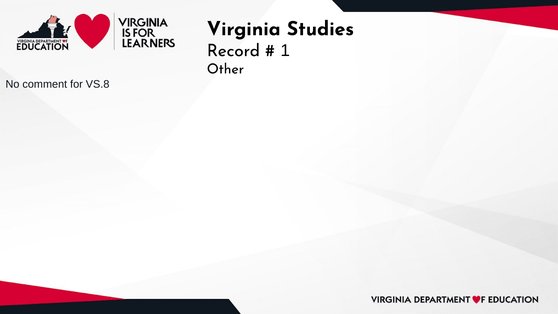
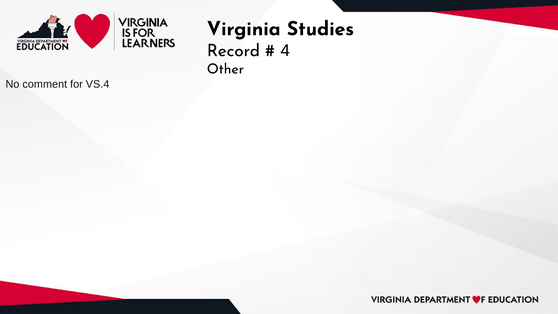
1: 1 -> 4 (285, 50)
VS.8: VS.8 -> VS.4 (98, 84)
